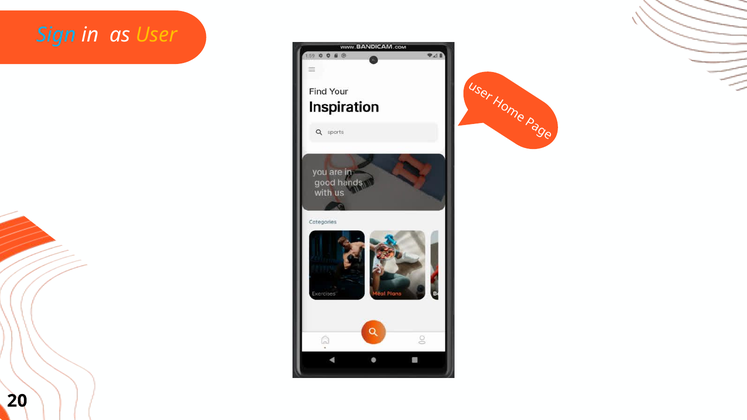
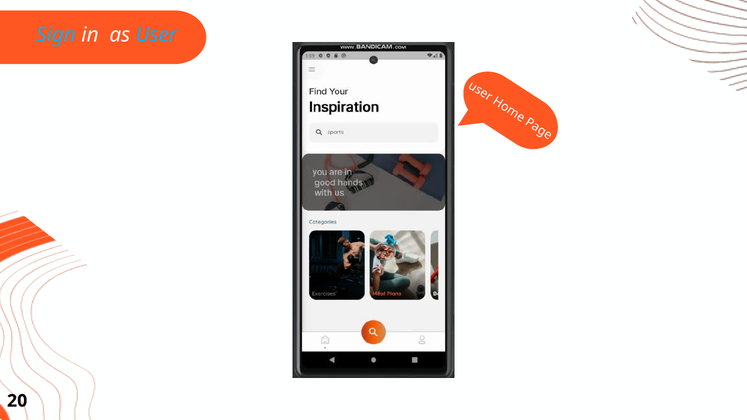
User colour: yellow -> light blue (156, 35)
